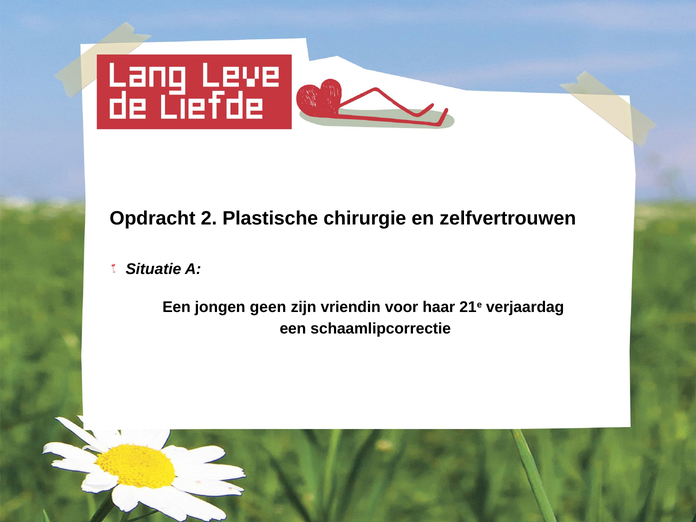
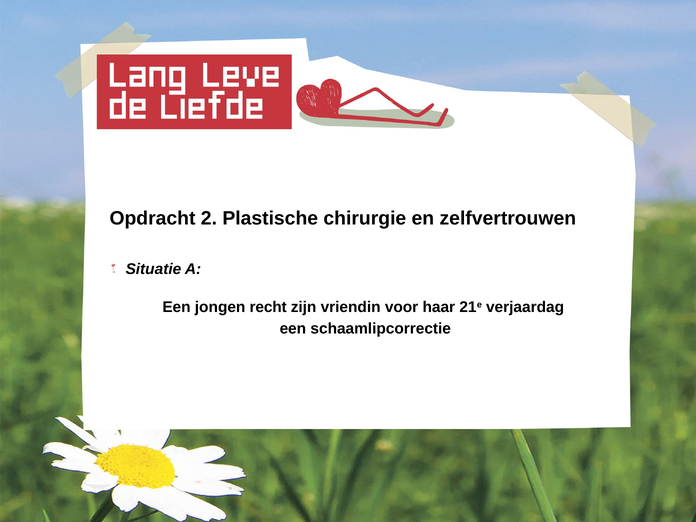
geen: geen -> recht (268, 307)
